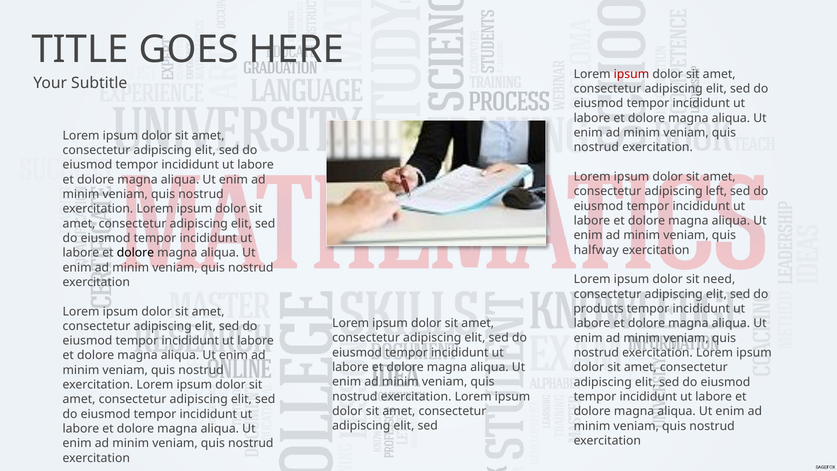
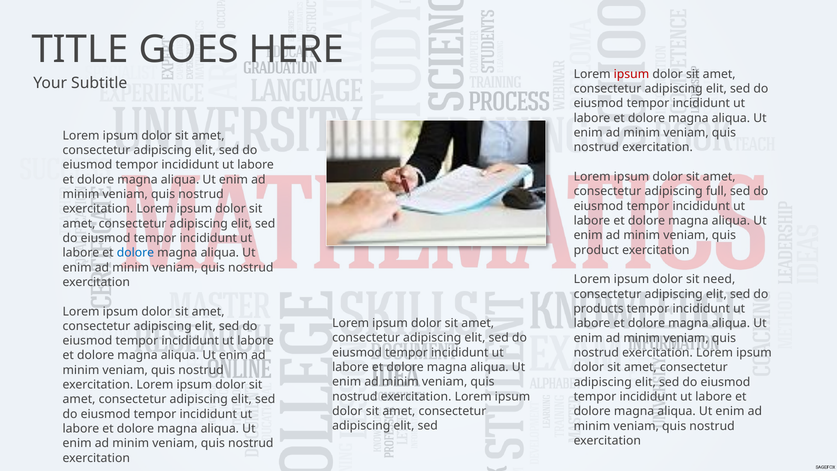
left: left -> full (716, 191)
halfway: halfway -> product (596, 250)
dolore colour: black -> blue (135, 253)
